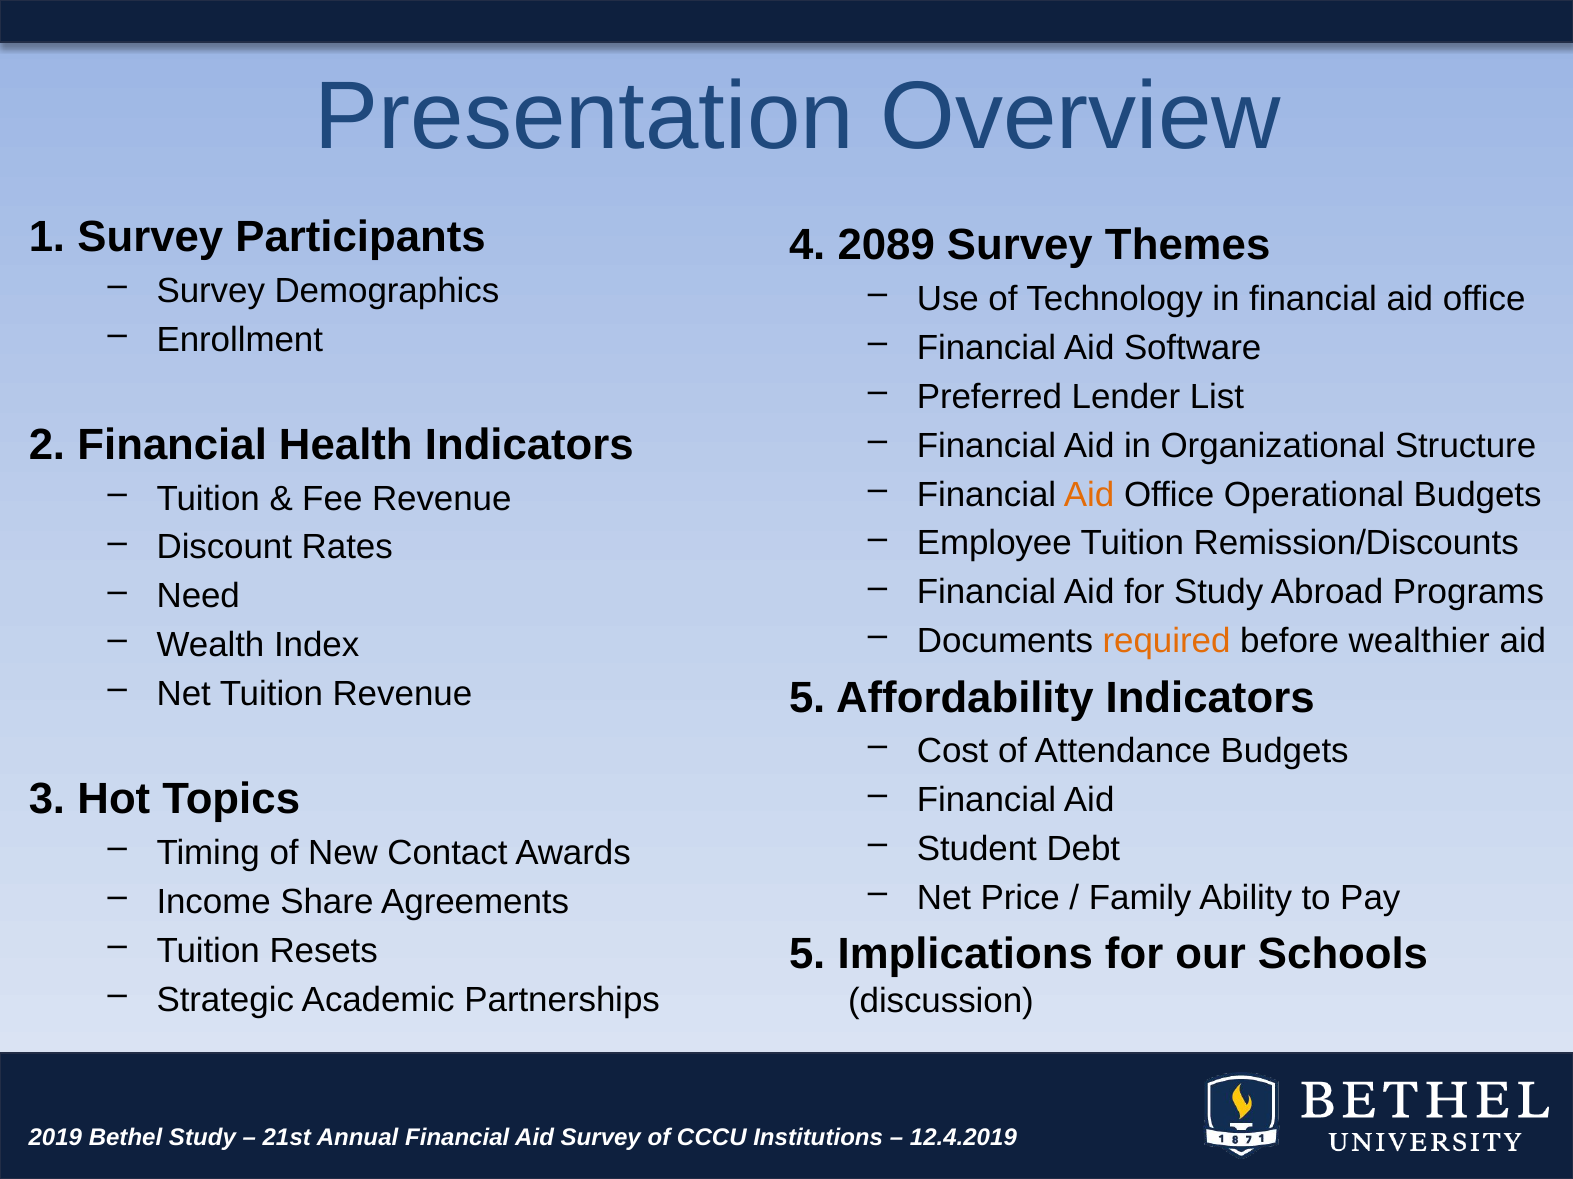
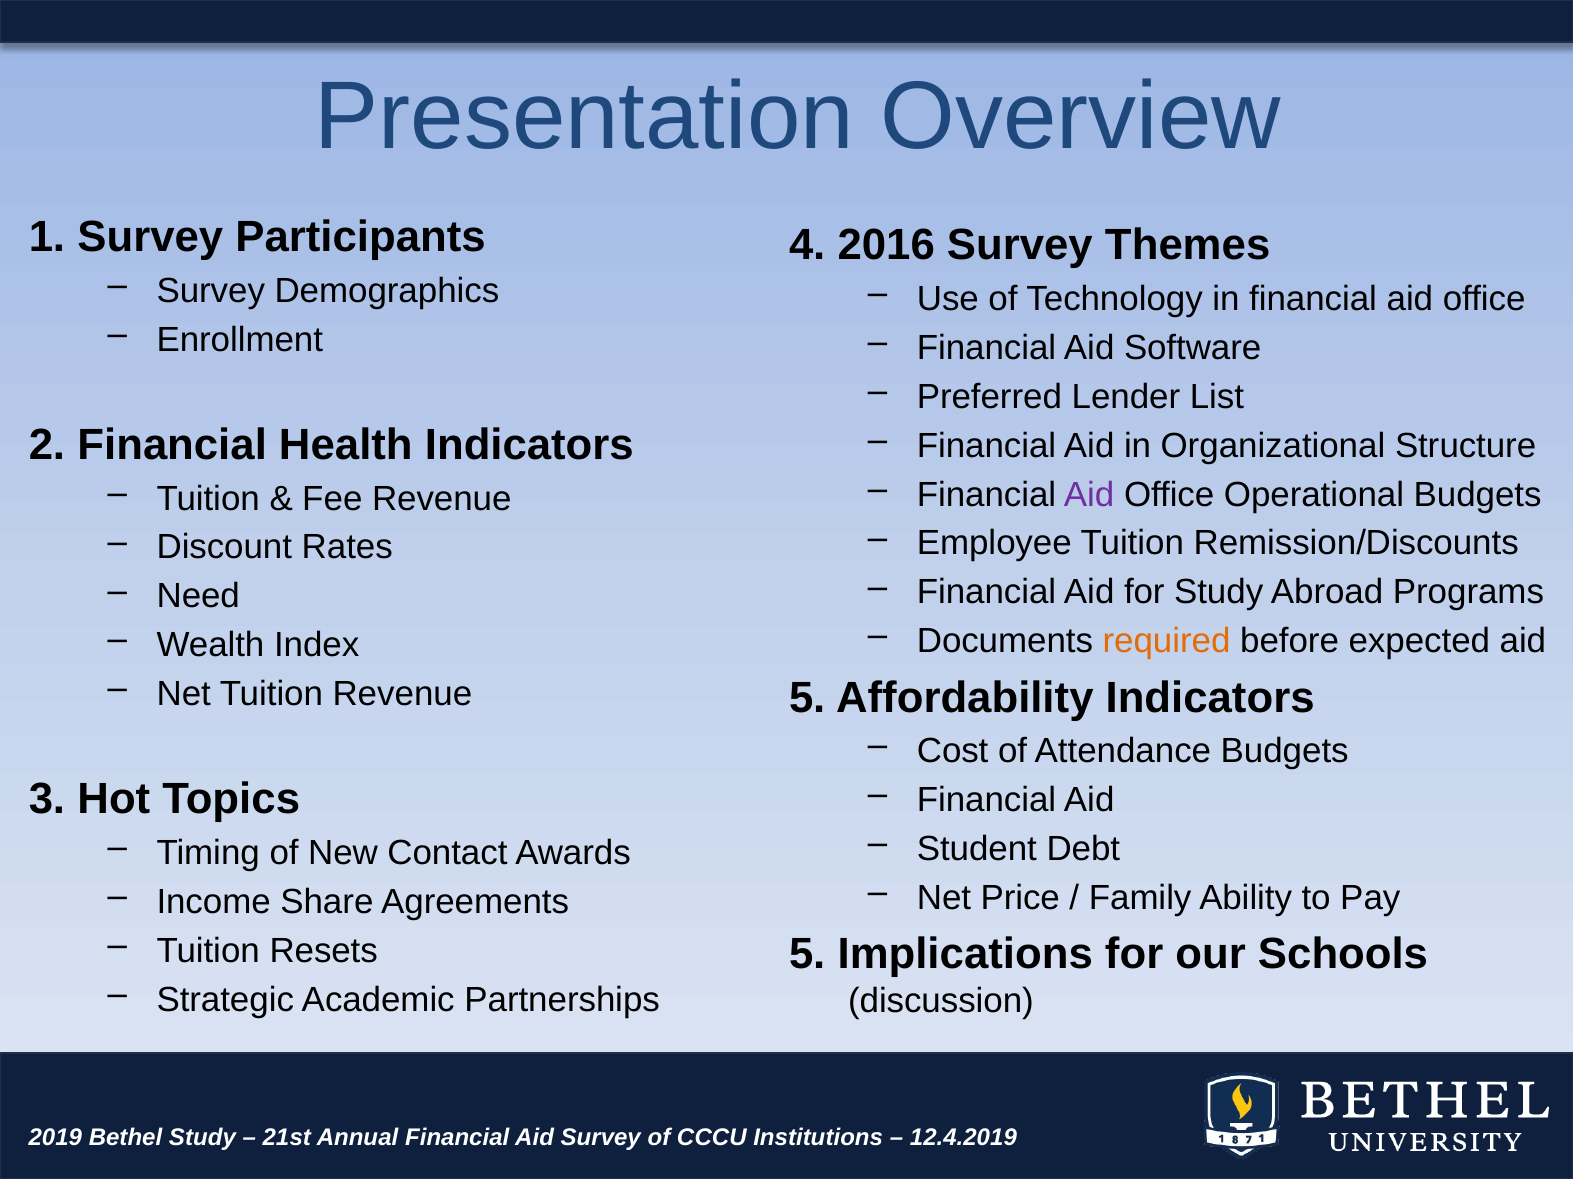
2089: 2089 -> 2016 (886, 246)
Aid colour: orange -> purple (1089, 495)
wealthier: wealthier -> expected (1419, 642)
